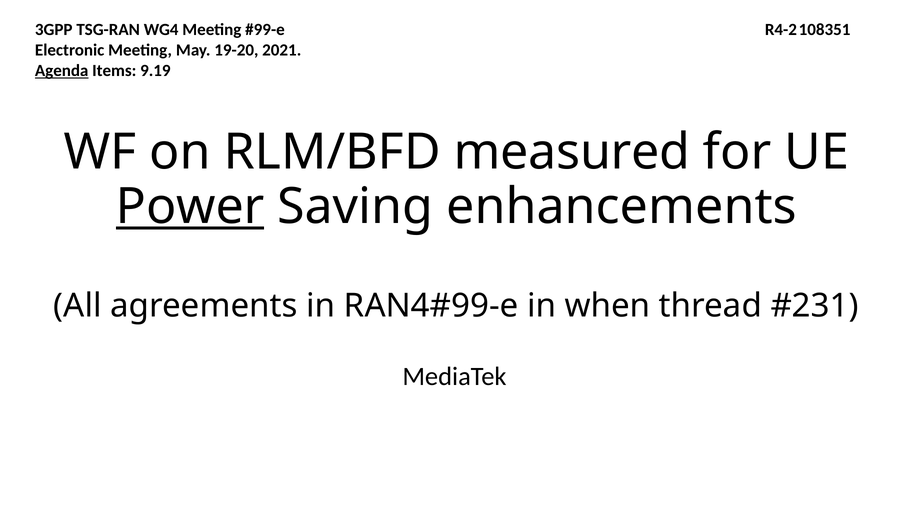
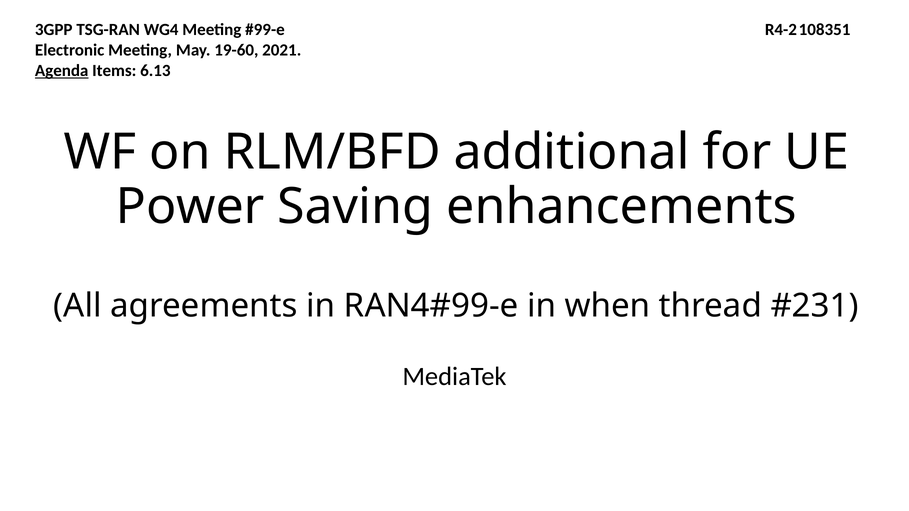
19-20: 19-20 -> 19-60 (236, 50)
9.19: 9.19 -> 6.13 (155, 70)
measured: measured -> additional (572, 153)
Power underline: present -> none (190, 207)
